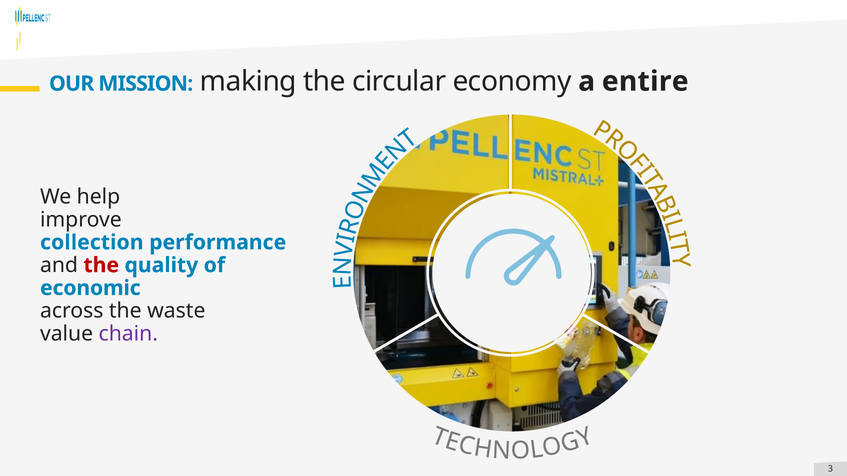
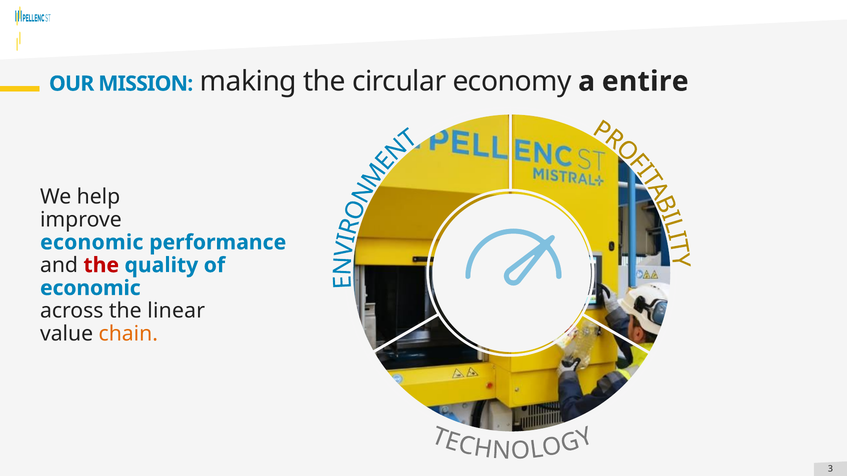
collection: collection -> economic (92, 243)
waste: waste -> linear (176, 311)
chain colour: purple -> orange (128, 334)
